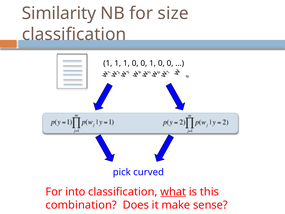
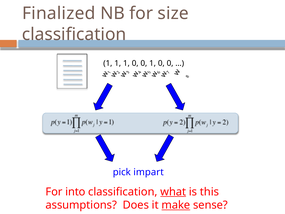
Similarity: Similarity -> Finalized (59, 13)
curved: curved -> impart (149, 172)
combination: combination -> assumptions (81, 205)
make underline: none -> present (176, 205)
